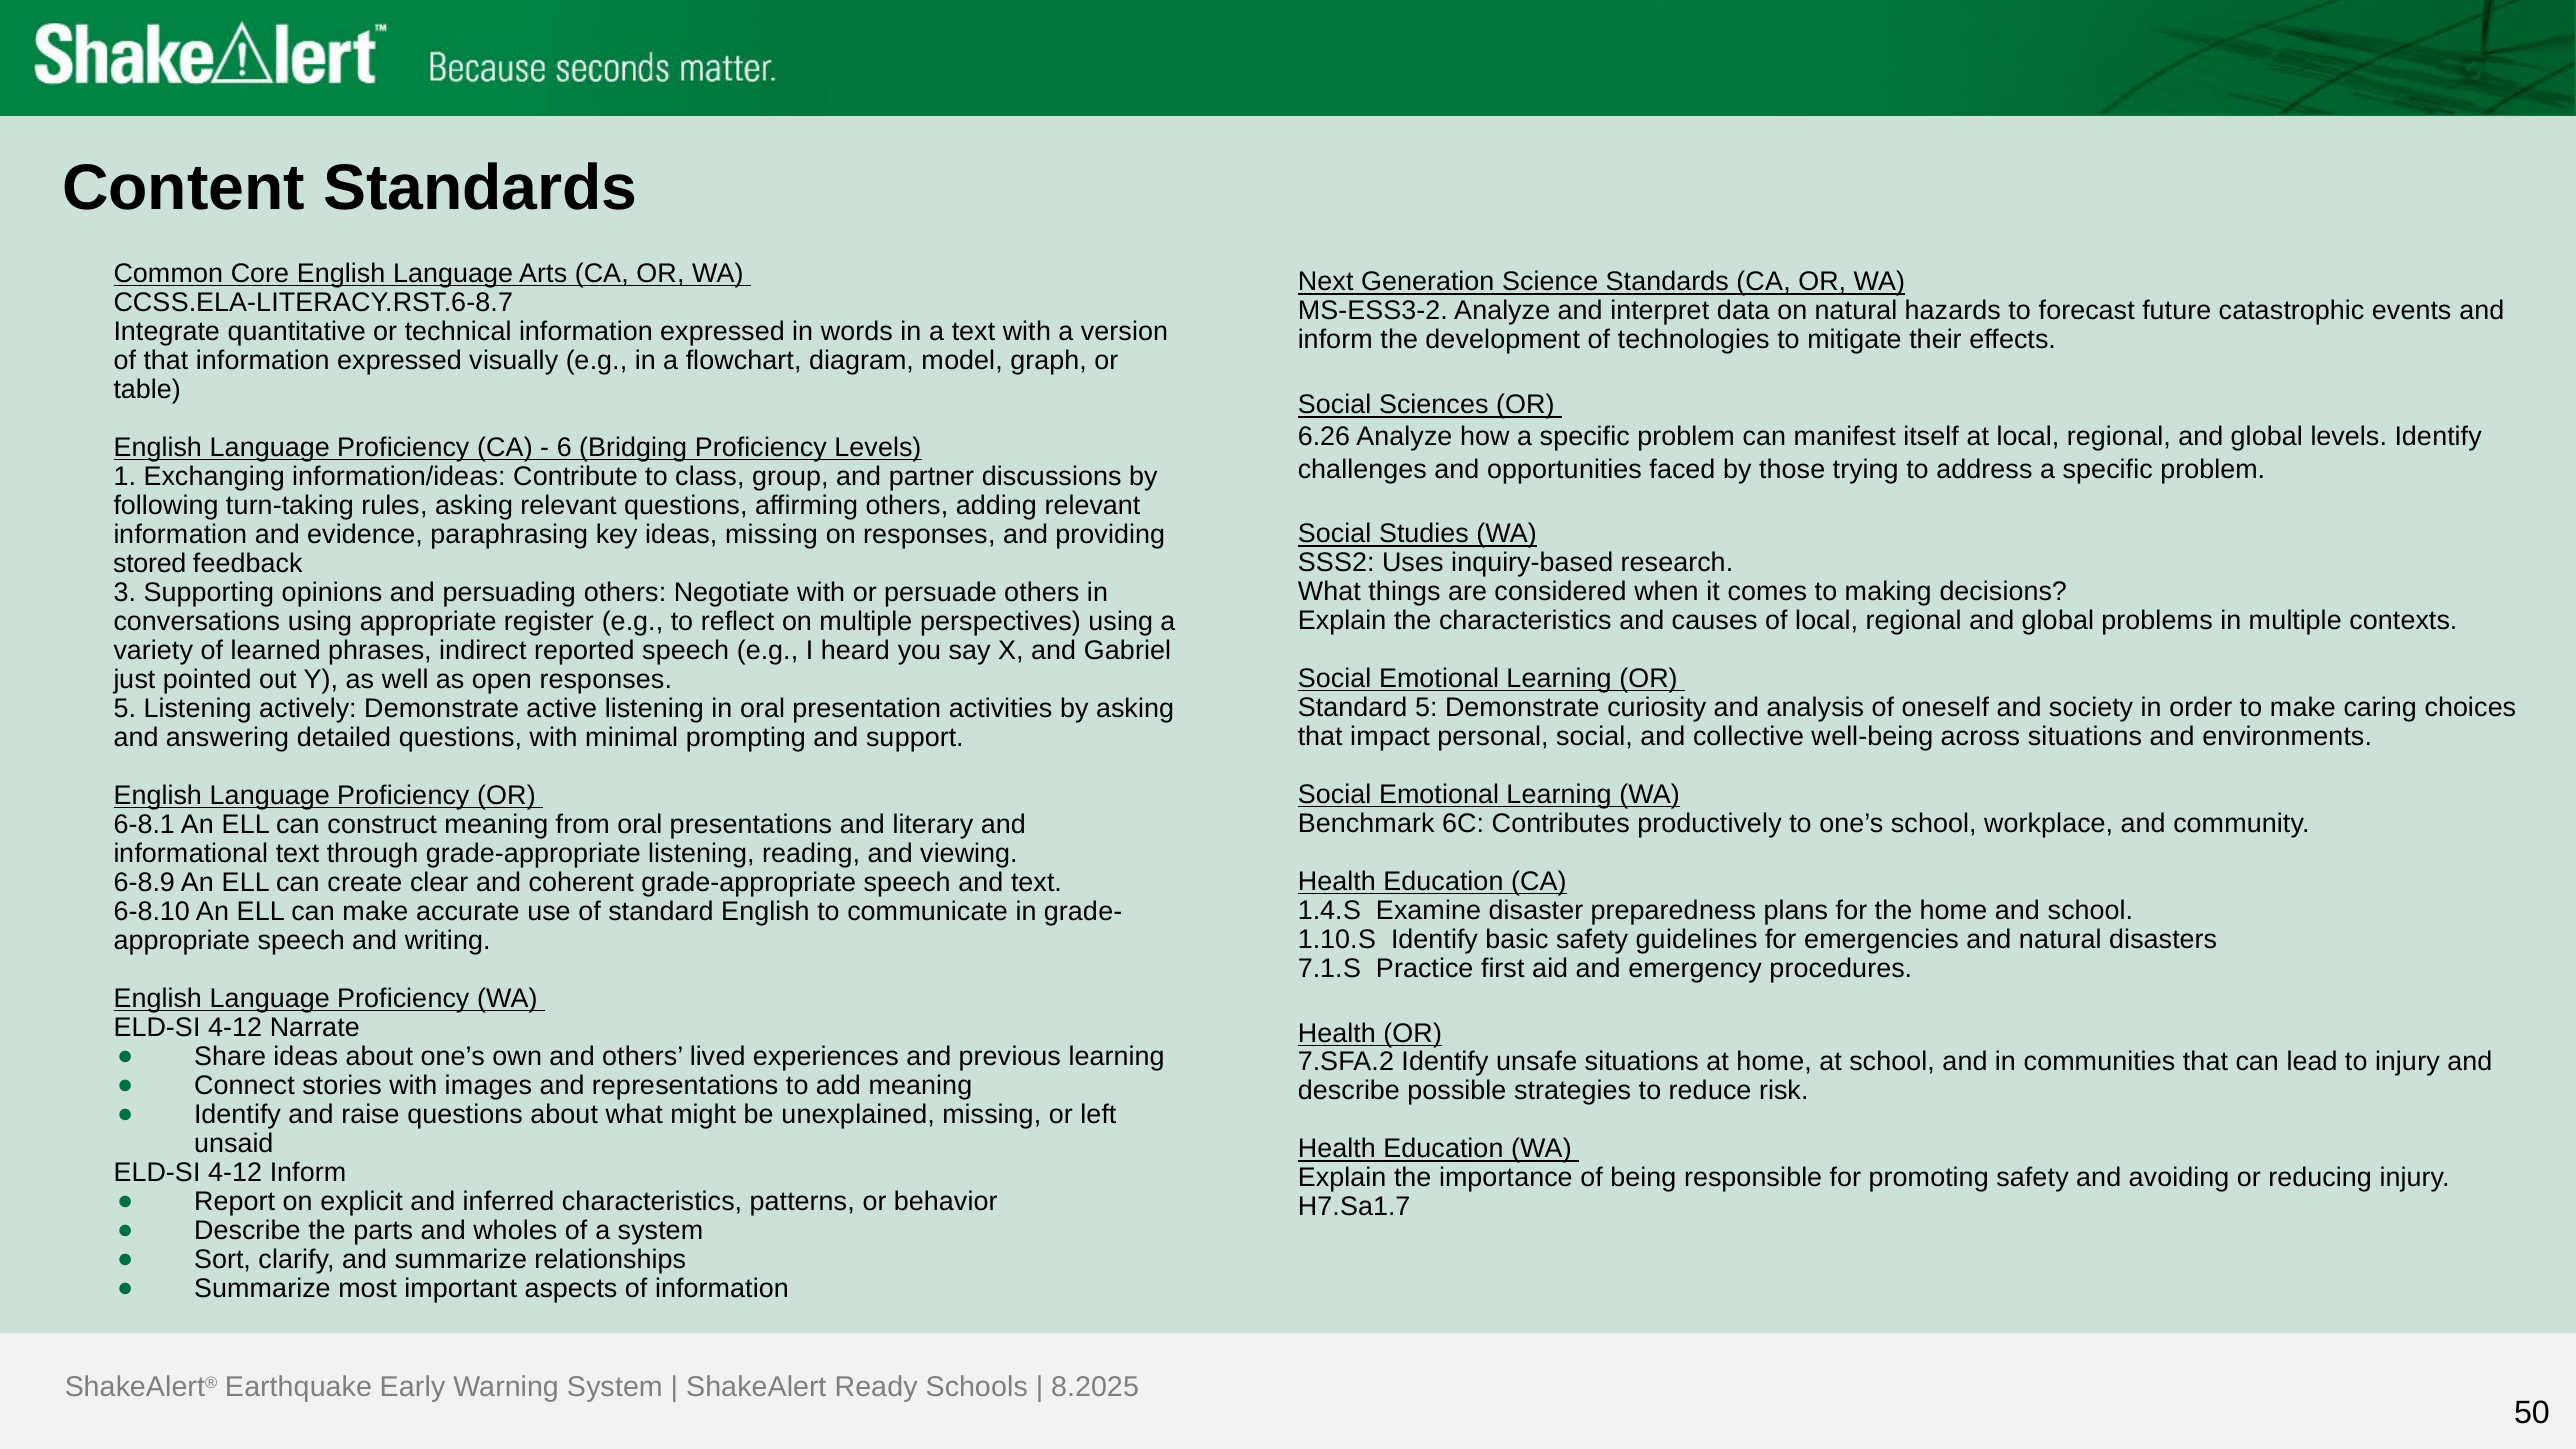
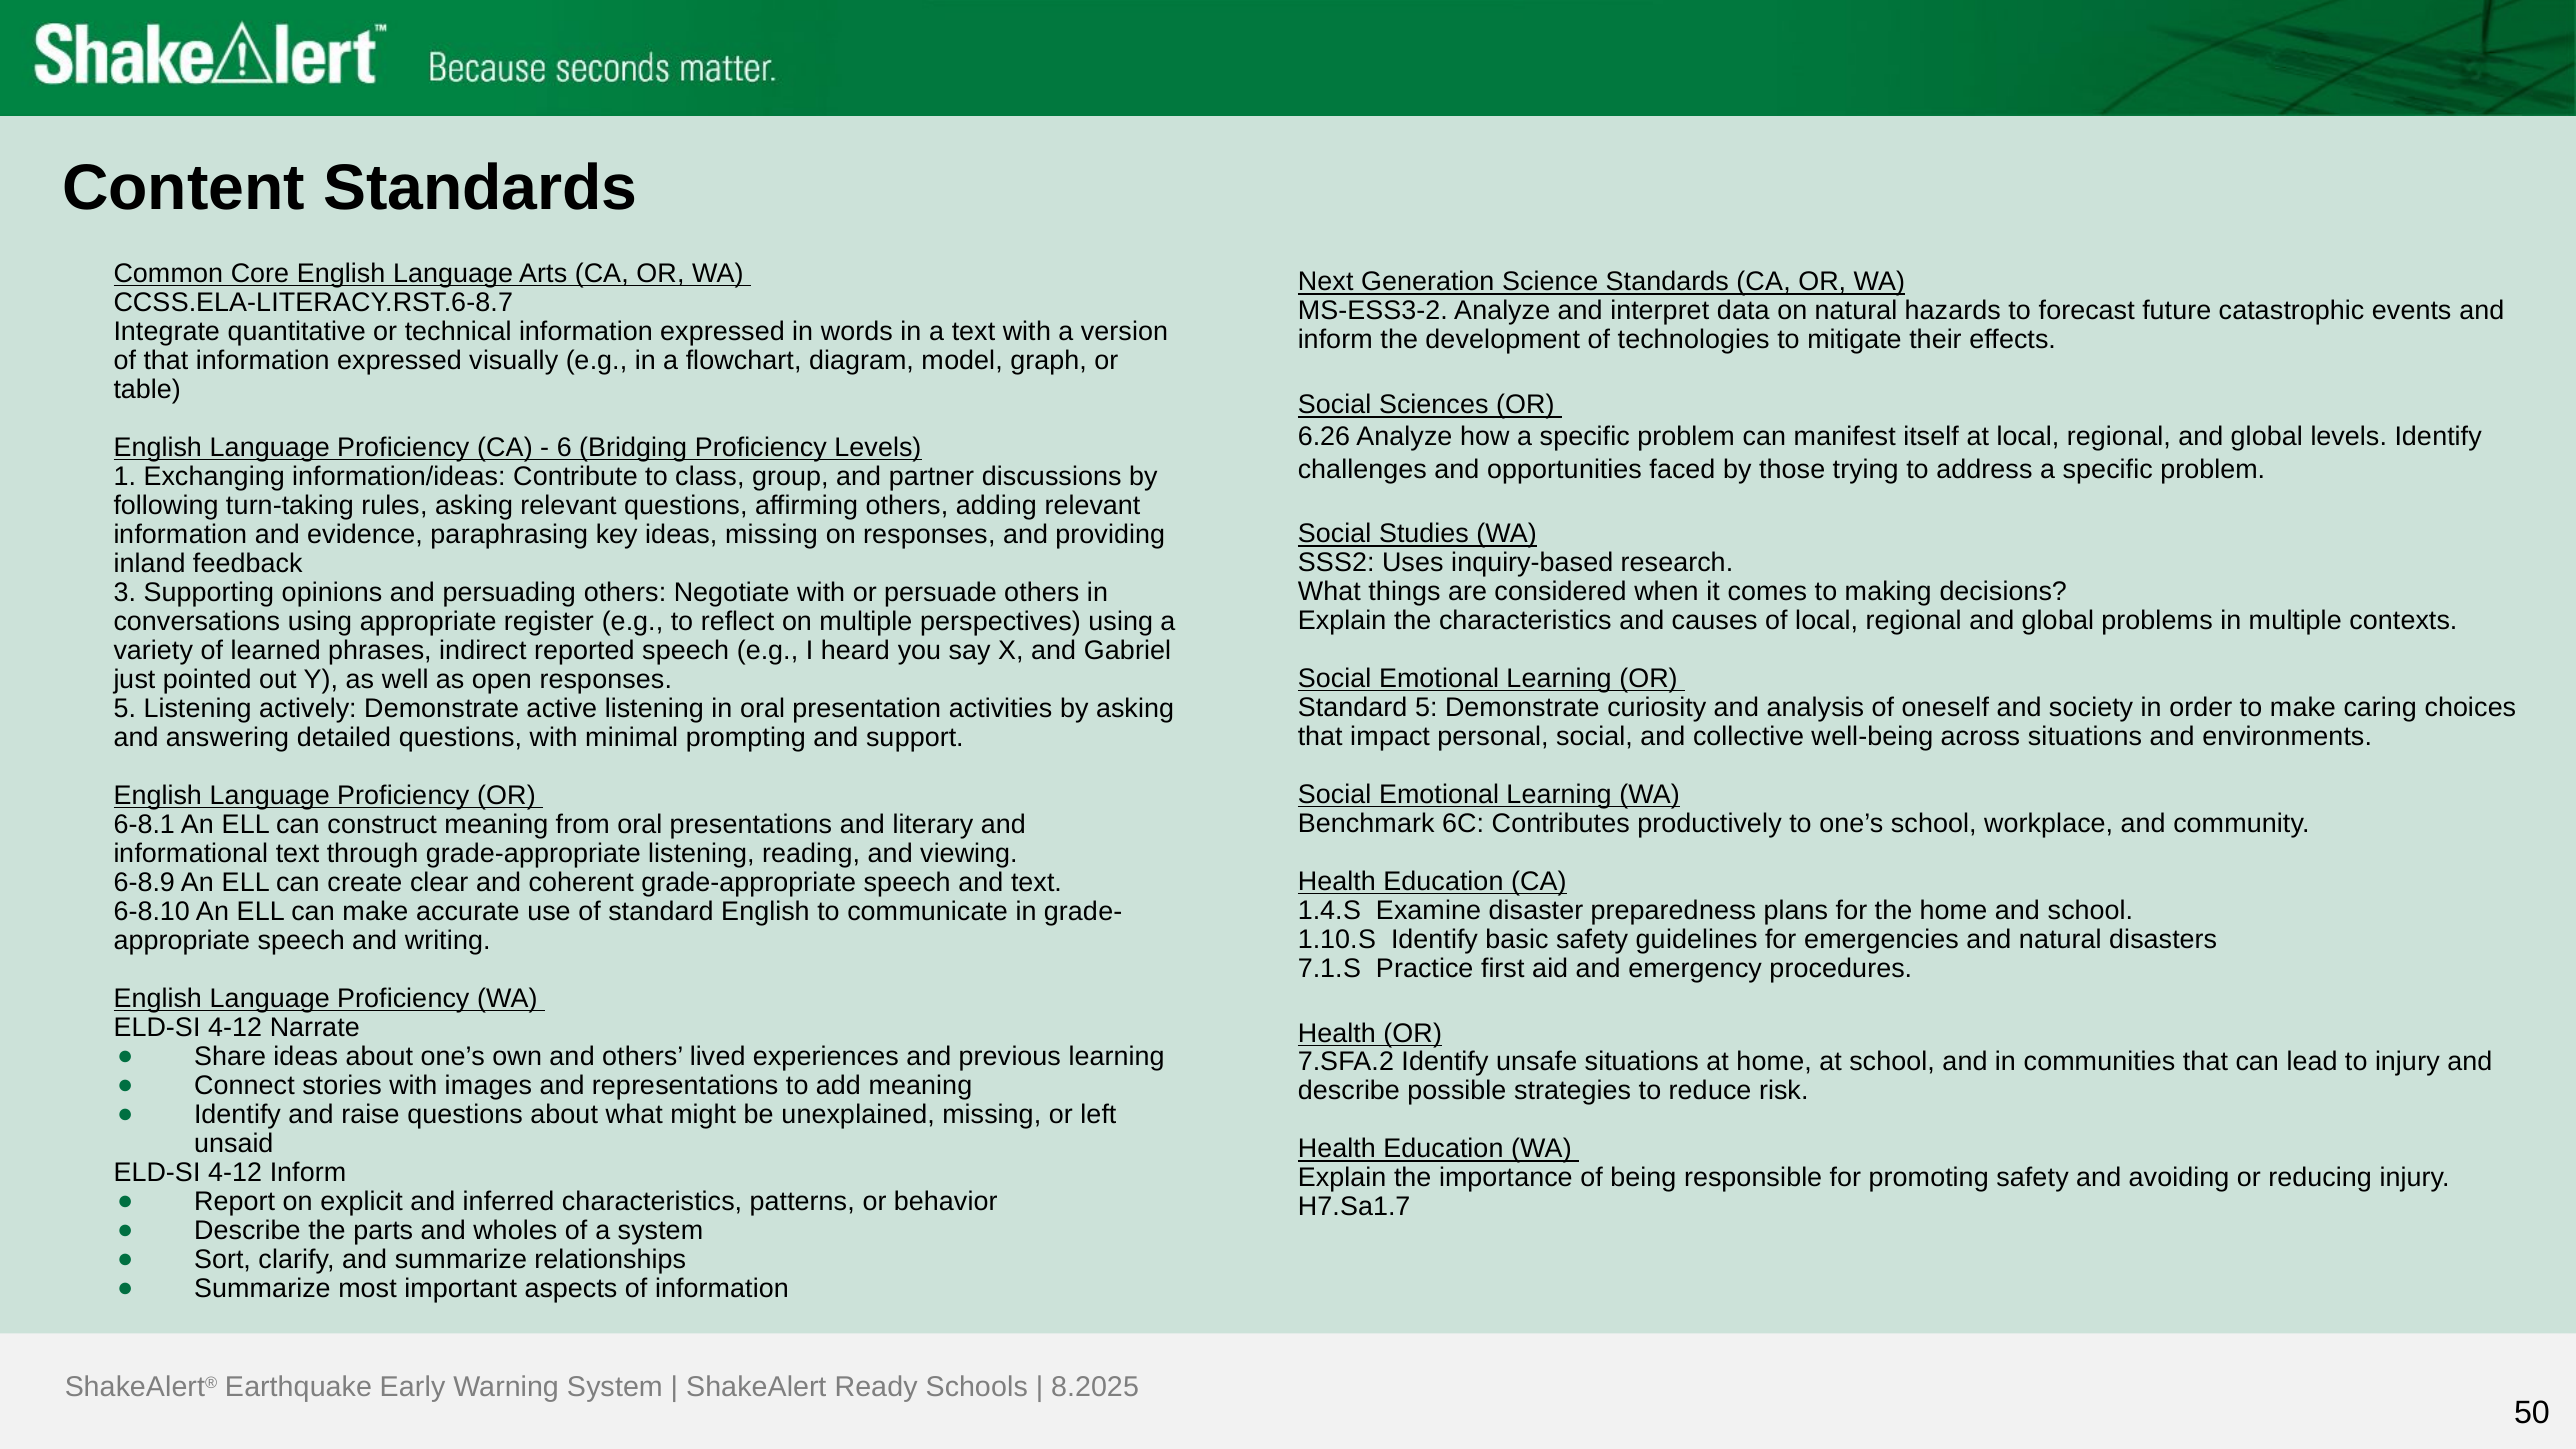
stored: stored -> inland (150, 563)
